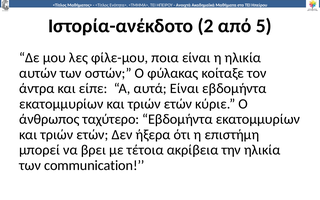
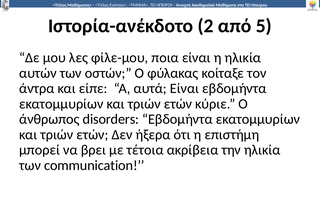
ταχύτερο: ταχύτερο -> disorders (111, 119)
